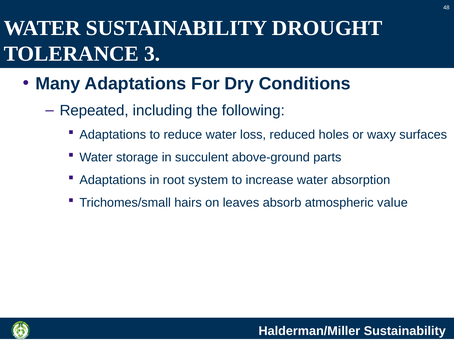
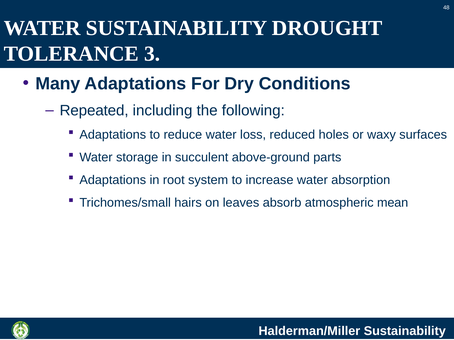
value: value -> mean (393, 203)
